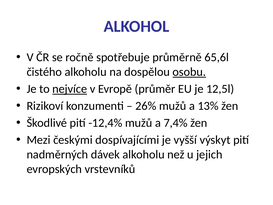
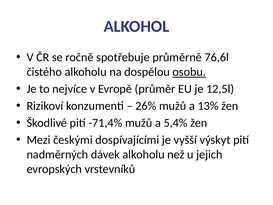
65,6l: 65,6l -> 76,6l (217, 57)
nejvíce underline: present -> none (70, 89)
-12,4%: -12,4% -> -71,4% (105, 123)
7,4%: 7,4% -> 5,4% (176, 123)
